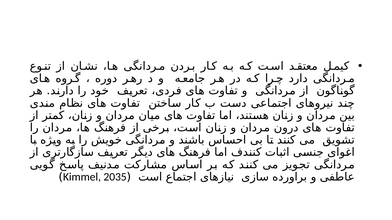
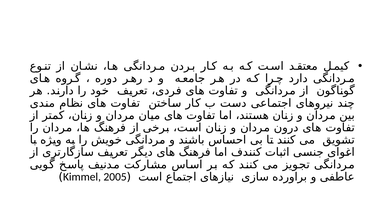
2035: 2035 -> 2005 (115, 177)
